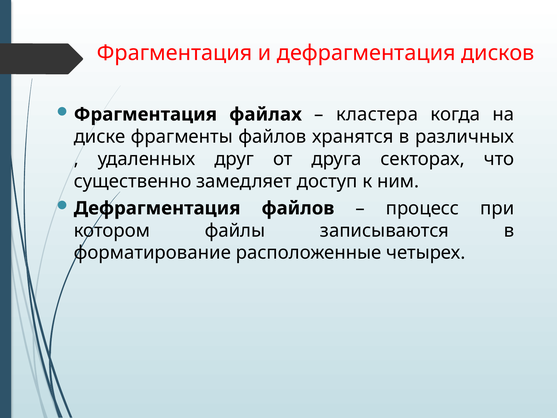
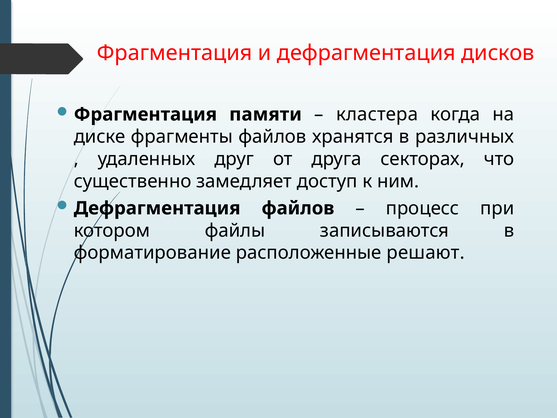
файлах: файлах -> памяти (266, 114)
четырех: четырех -> решают (426, 253)
